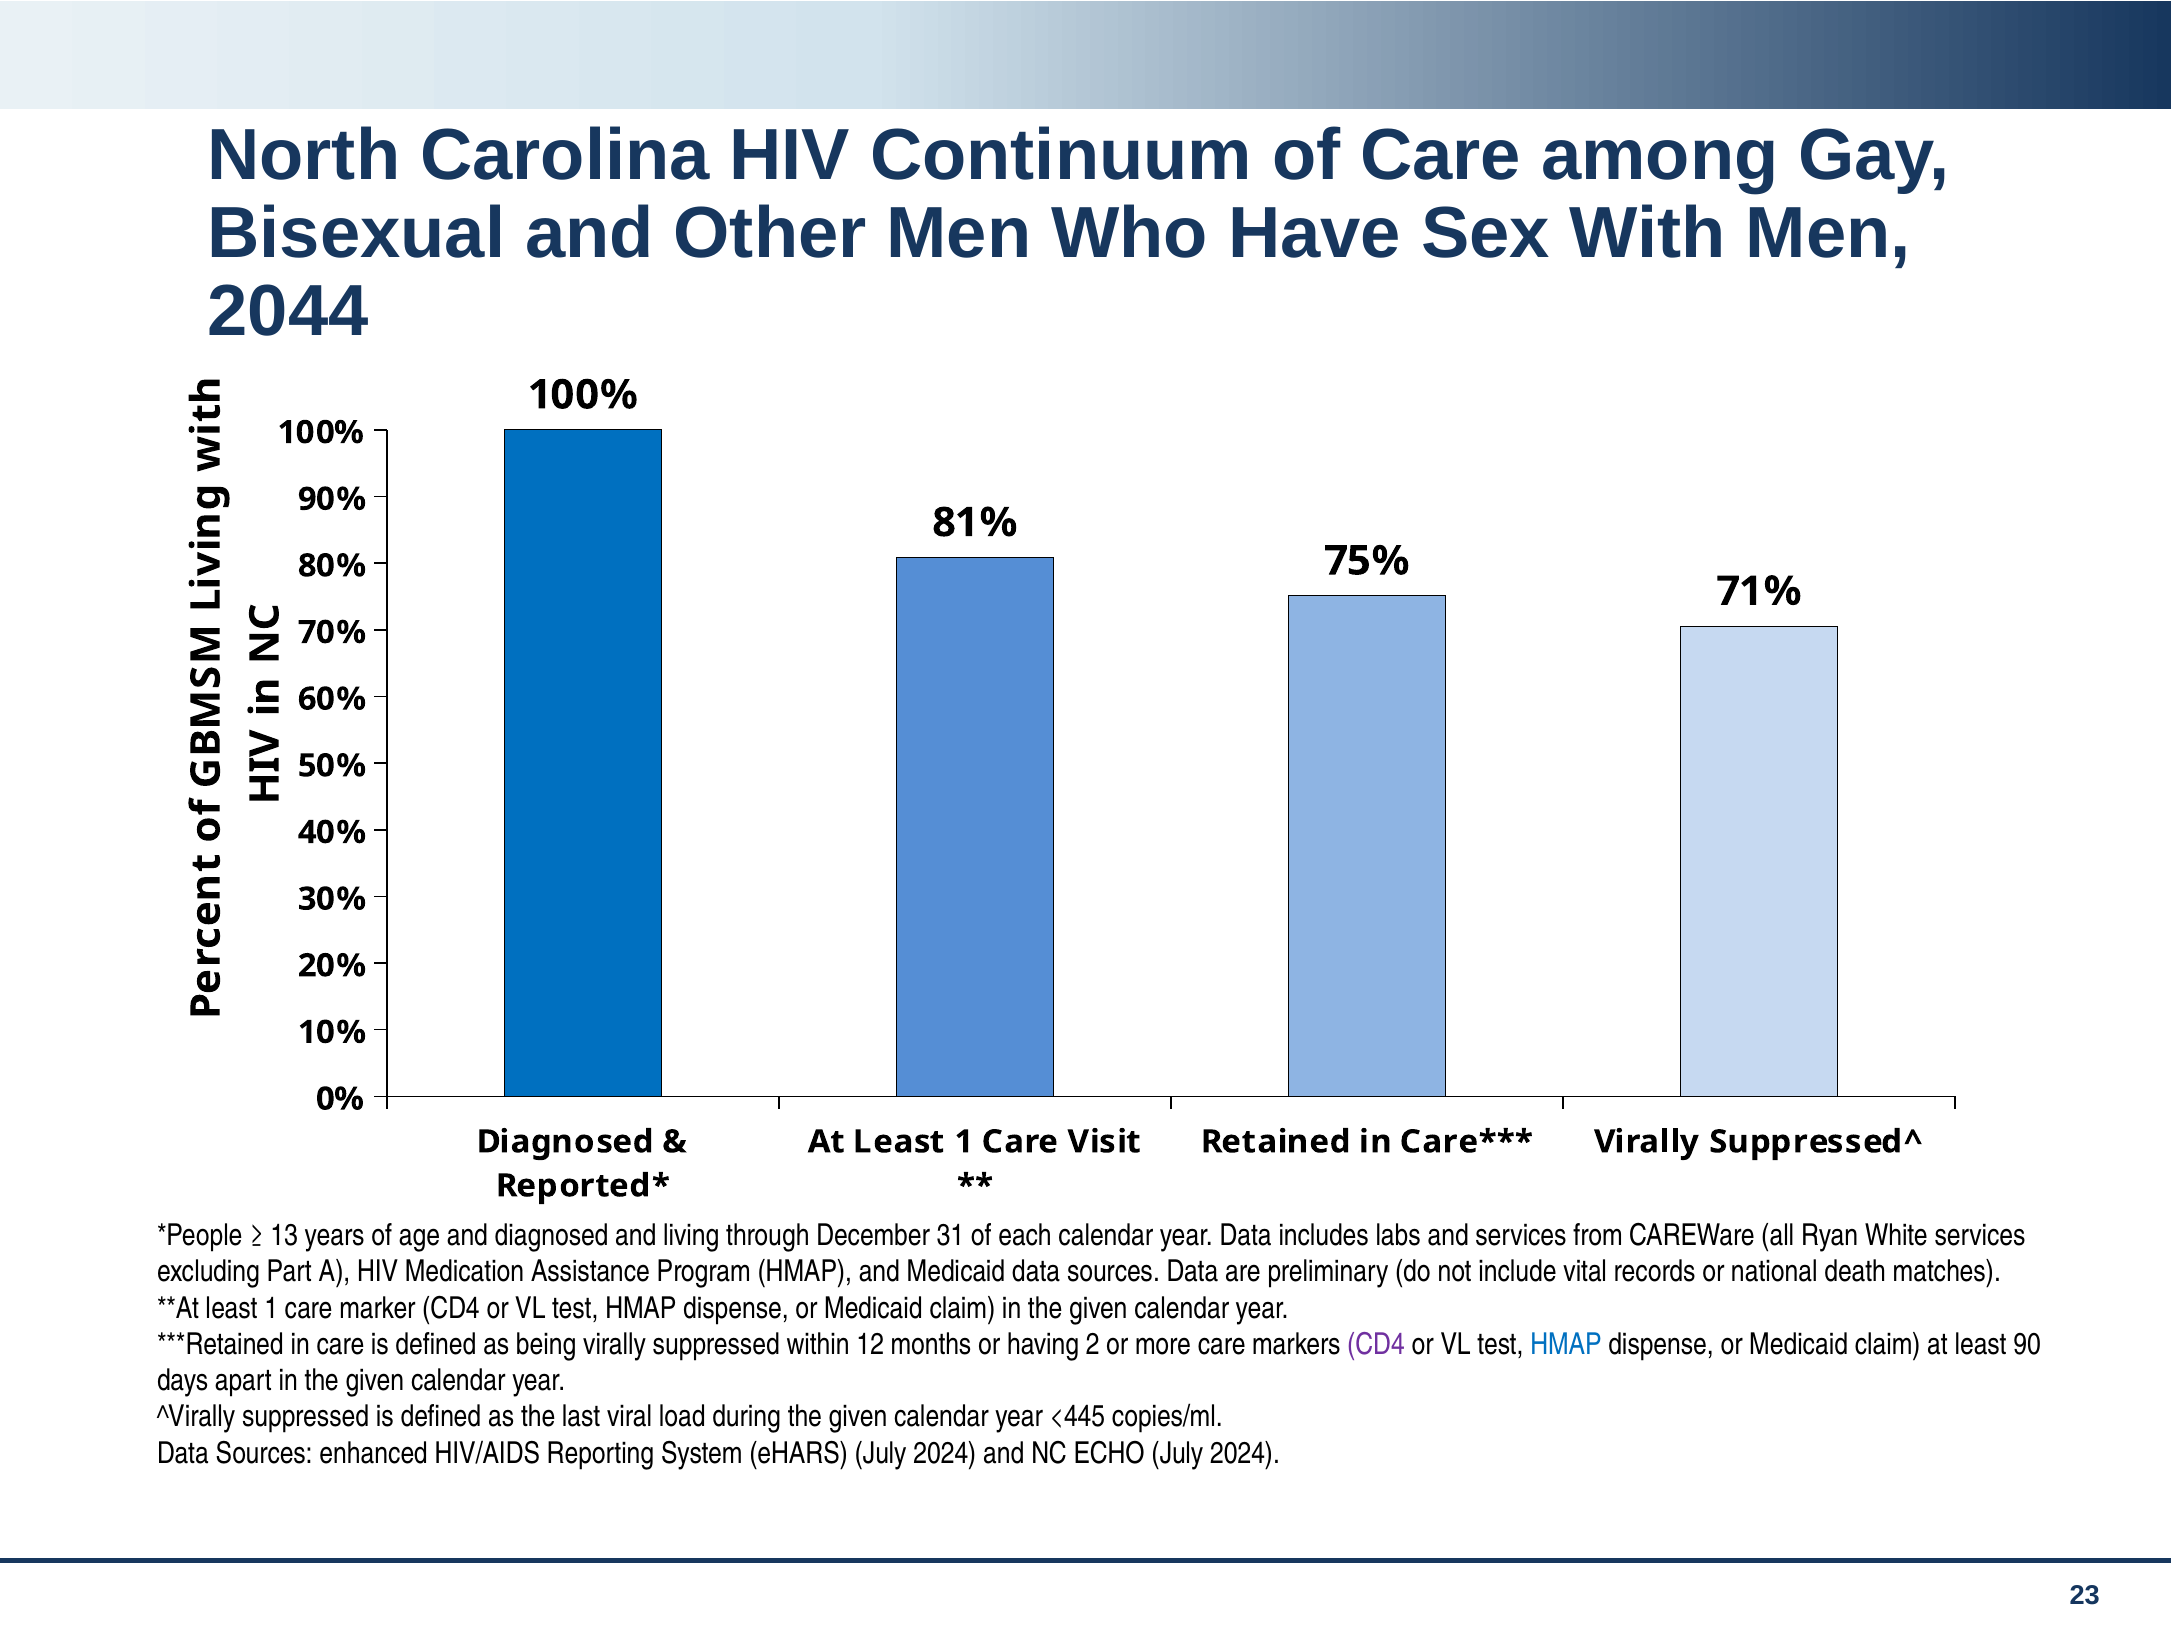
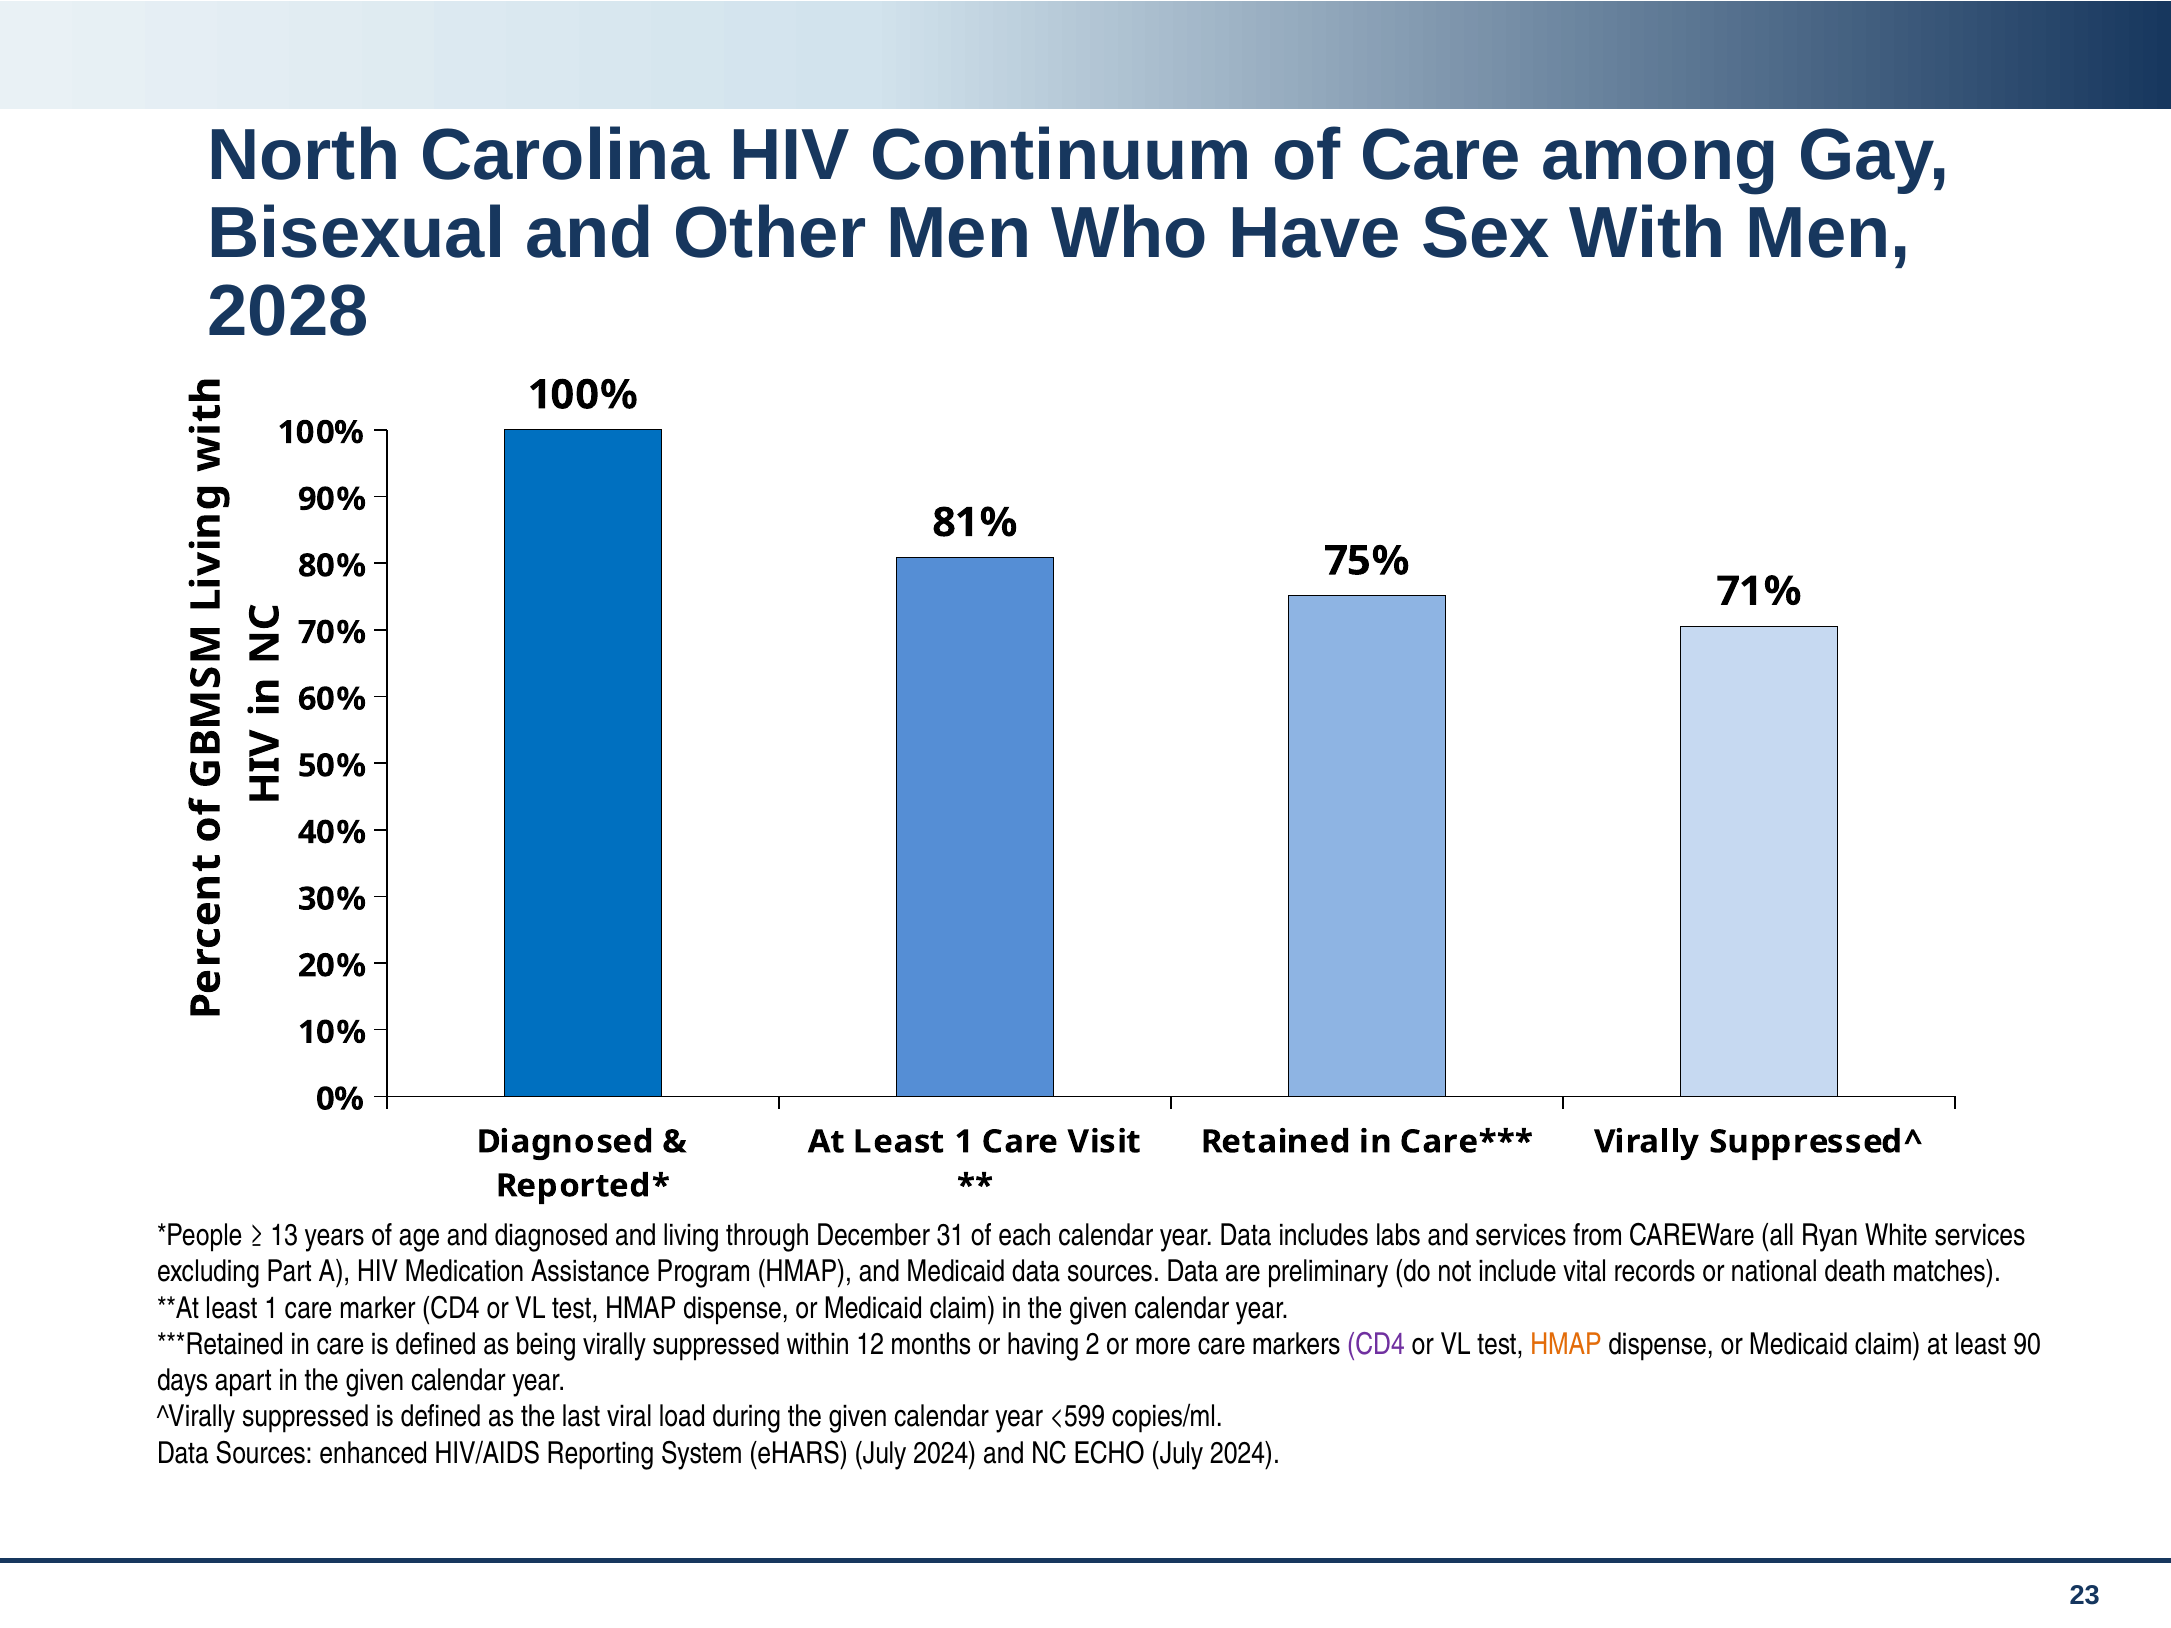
2044: 2044 -> 2028 (288, 312)
HMAP colour: blue -> orange (1566, 1345)
<445: <445 -> <599 (1077, 1417)
